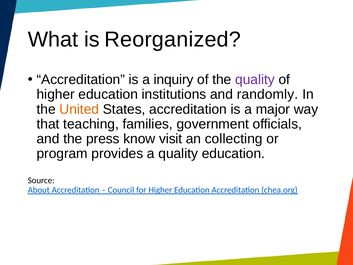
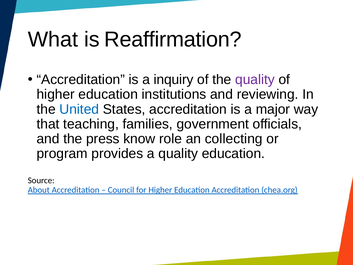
Reorganized: Reorganized -> Reaffirmation (173, 40)
randomly: randomly -> reviewing (268, 94)
United colour: orange -> blue (79, 109)
visit: visit -> role (171, 139)
